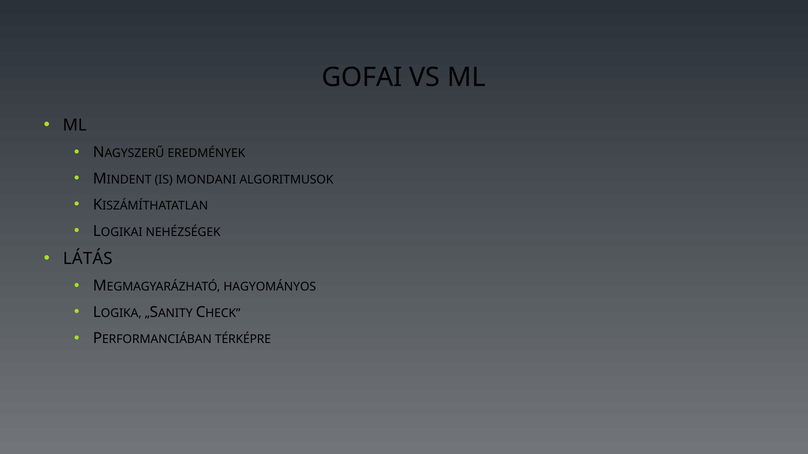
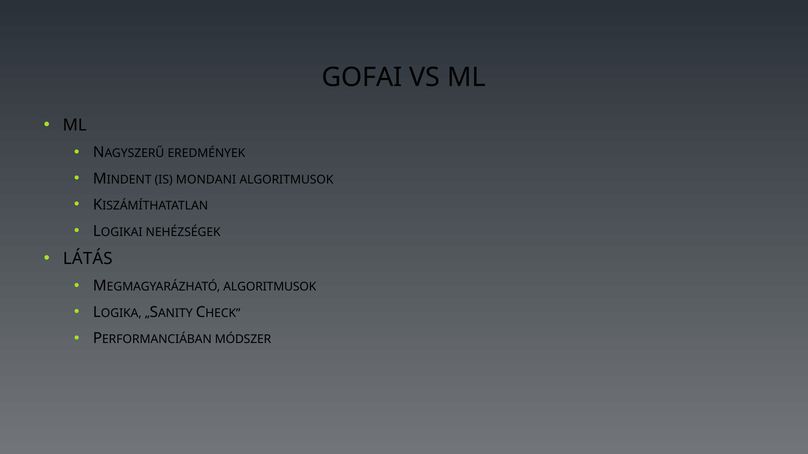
HAGYOMÁNYOS: HAGYOMÁNYOS -> ALGORITMUSOK (270, 287)
TÉRKÉPRE: TÉRKÉPRE -> MÓDSZER (243, 340)
